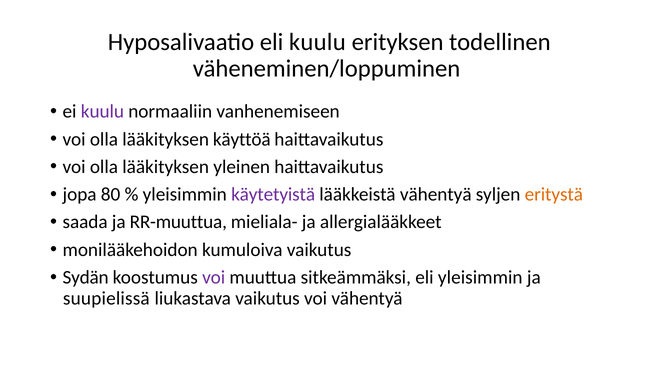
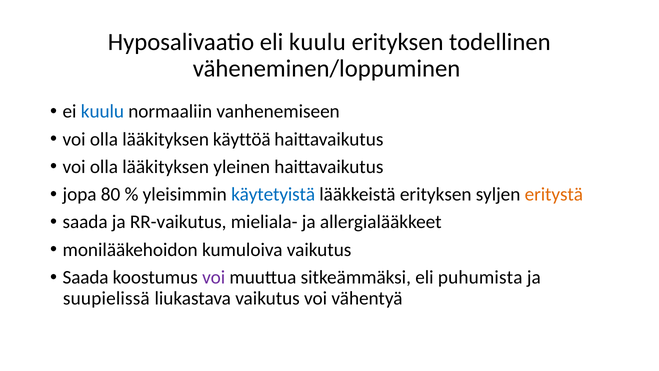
kuulu colour: purple -> blue (102, 111)
käytetyistä colour: purple -> blue (273, 194)
lääkkeistä vähentyä: vähentyä -> erityksen (436, 194)
RR-muuttua: RR-muuttua -> RR-vaikutus (178, 222)
Sydän: Sydän -> Saada (86, 277)
eli yleisimmin: yleisimmin -> puhumista (480, 277)
